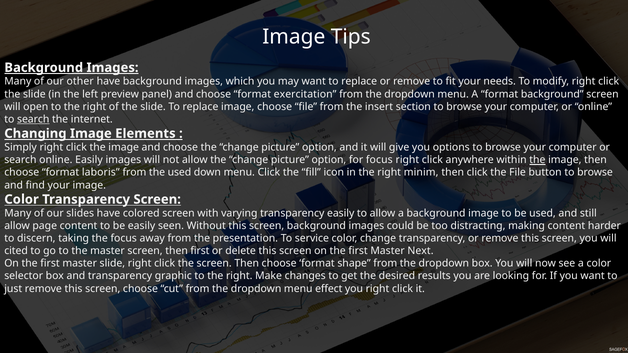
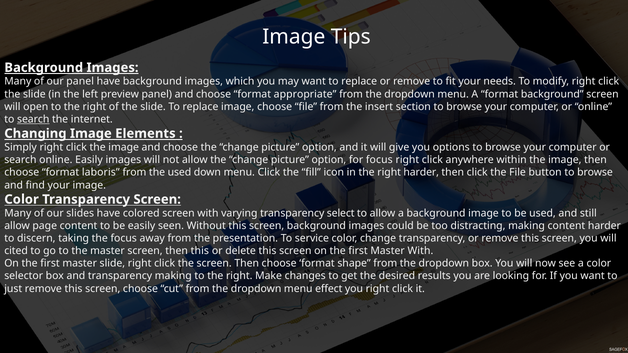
our other: other -> panel (80, 82)
exercitation: exercitation -> appropriate (305, 94)
the underline: present -> none (537, 160)
right minim: minim -> harder (421, 173)
transparency easily: easily -> select (341, 213)
then first: first -> this (200, 251)
Master Next: Next -> With (420, 251)
transparency graphic: graphic -> making (173, 276)
